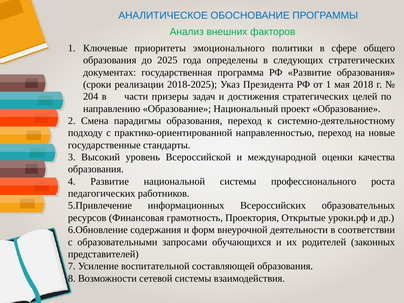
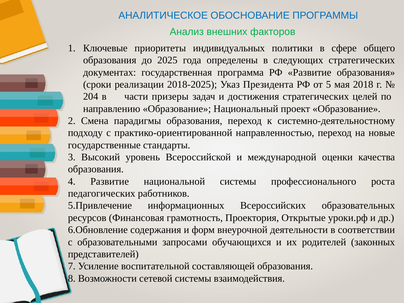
эмоционального: эмоционального -> индивидуальных (229, 48)
от 1: 1 -> 5 (328, 84)
